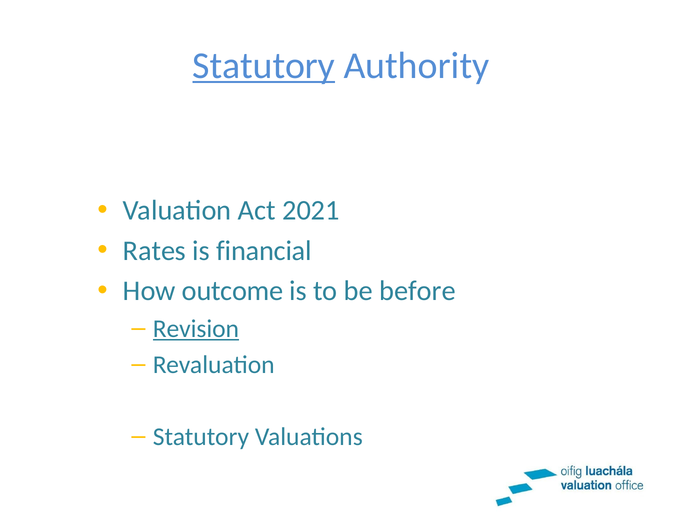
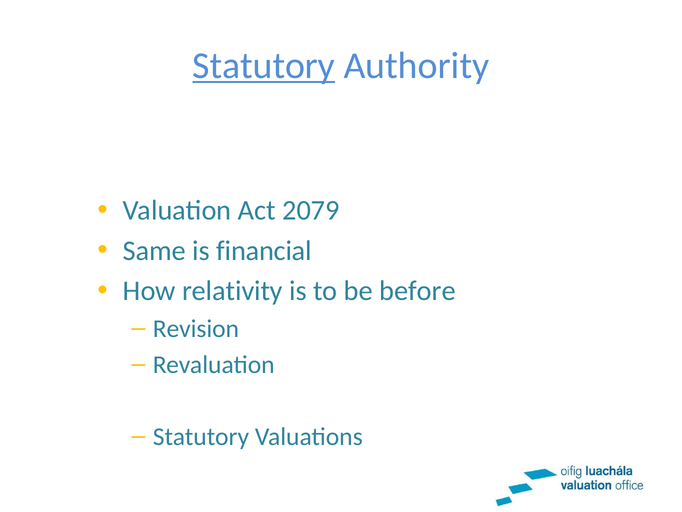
2021: 2021 -> 2079 (311, 210)
Rates: Rates -> Same (155, 251)
outcome: outcome -> relativity (232, 291)
Revision underline: present -> none (196, 328)
